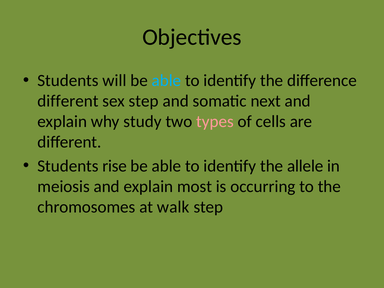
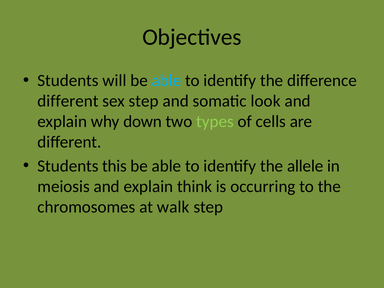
next: next -> look (266, 101)
study: study -> down (143, 122)
types colour: pink -> light green (215, 122)
rise: rise -> this (115, 166)
most: most -> think (195, 186)
